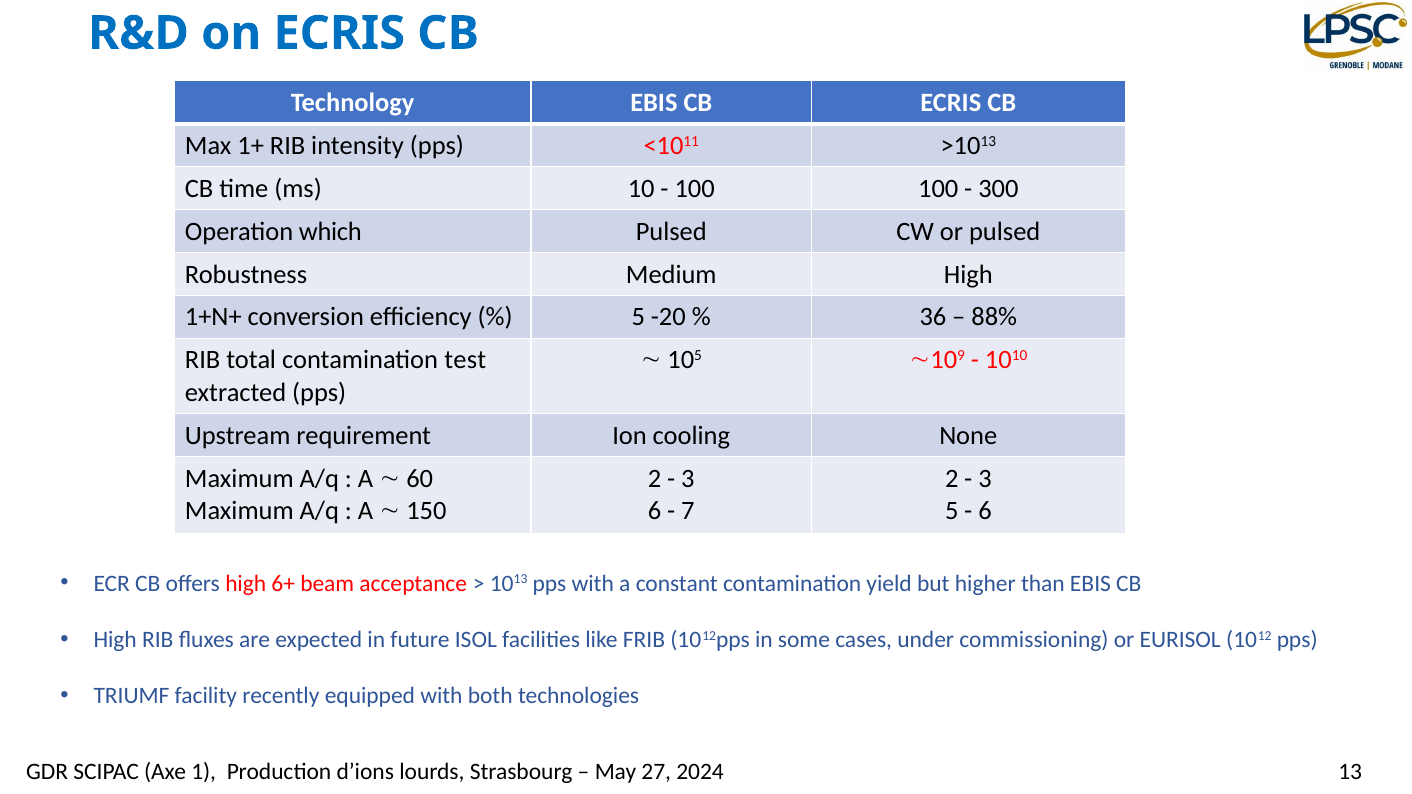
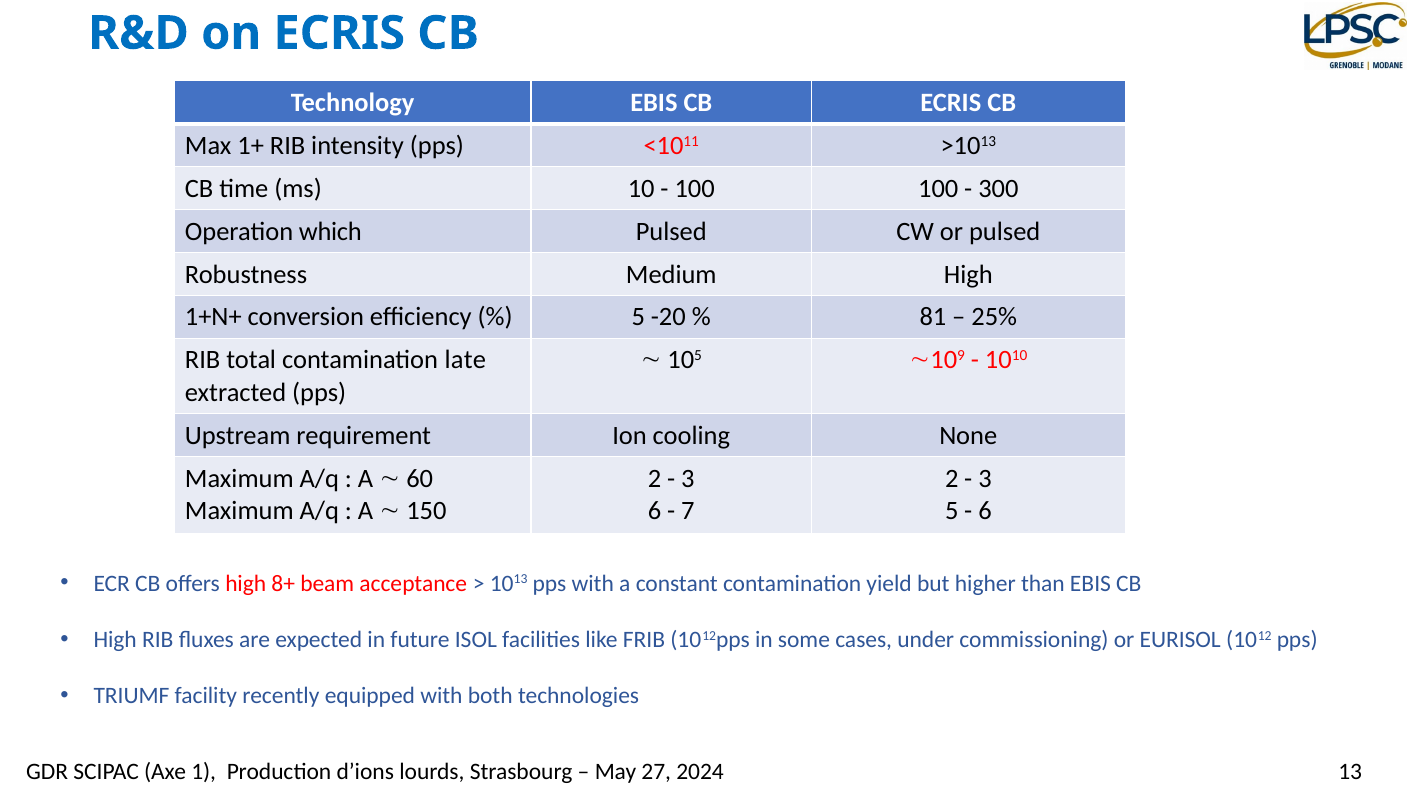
36: 36 -> 81 (933, 317)
88%: 88% -> 25% (994, 317)
test: test -> late (465, 360)
6+: 6+ -> 8+ (283, 583)
